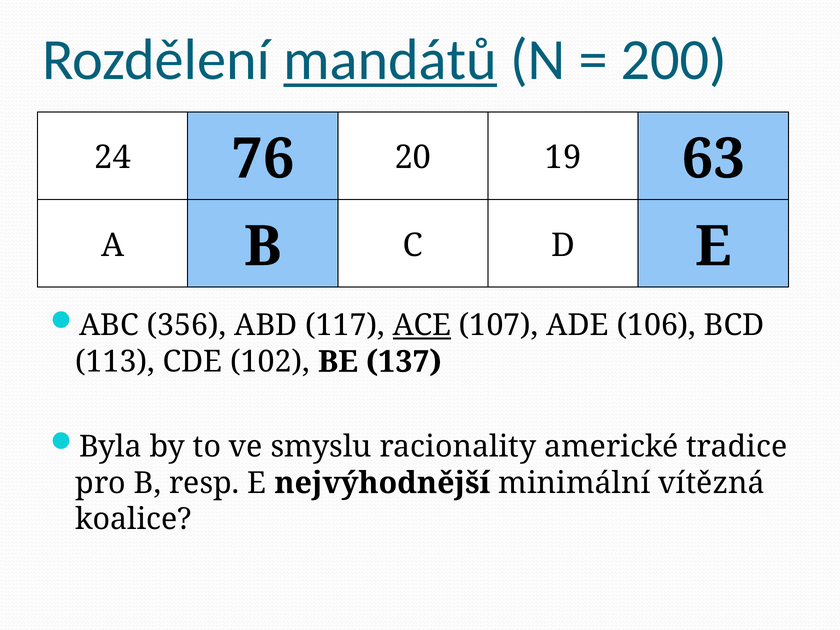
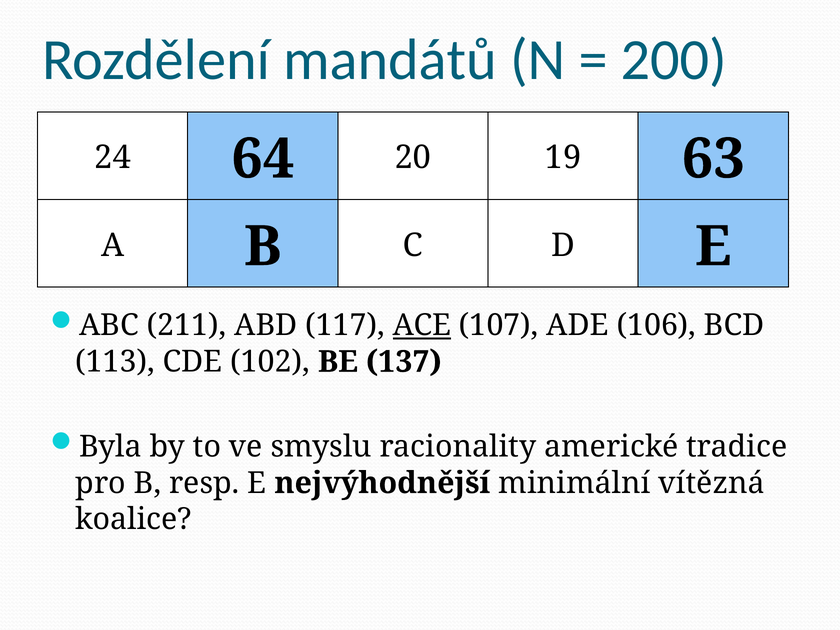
mandátů underline: present -> none (390, 60)
76: 76 -> 64 (263, 159)
356: 356 -> 211 (186, 325)
